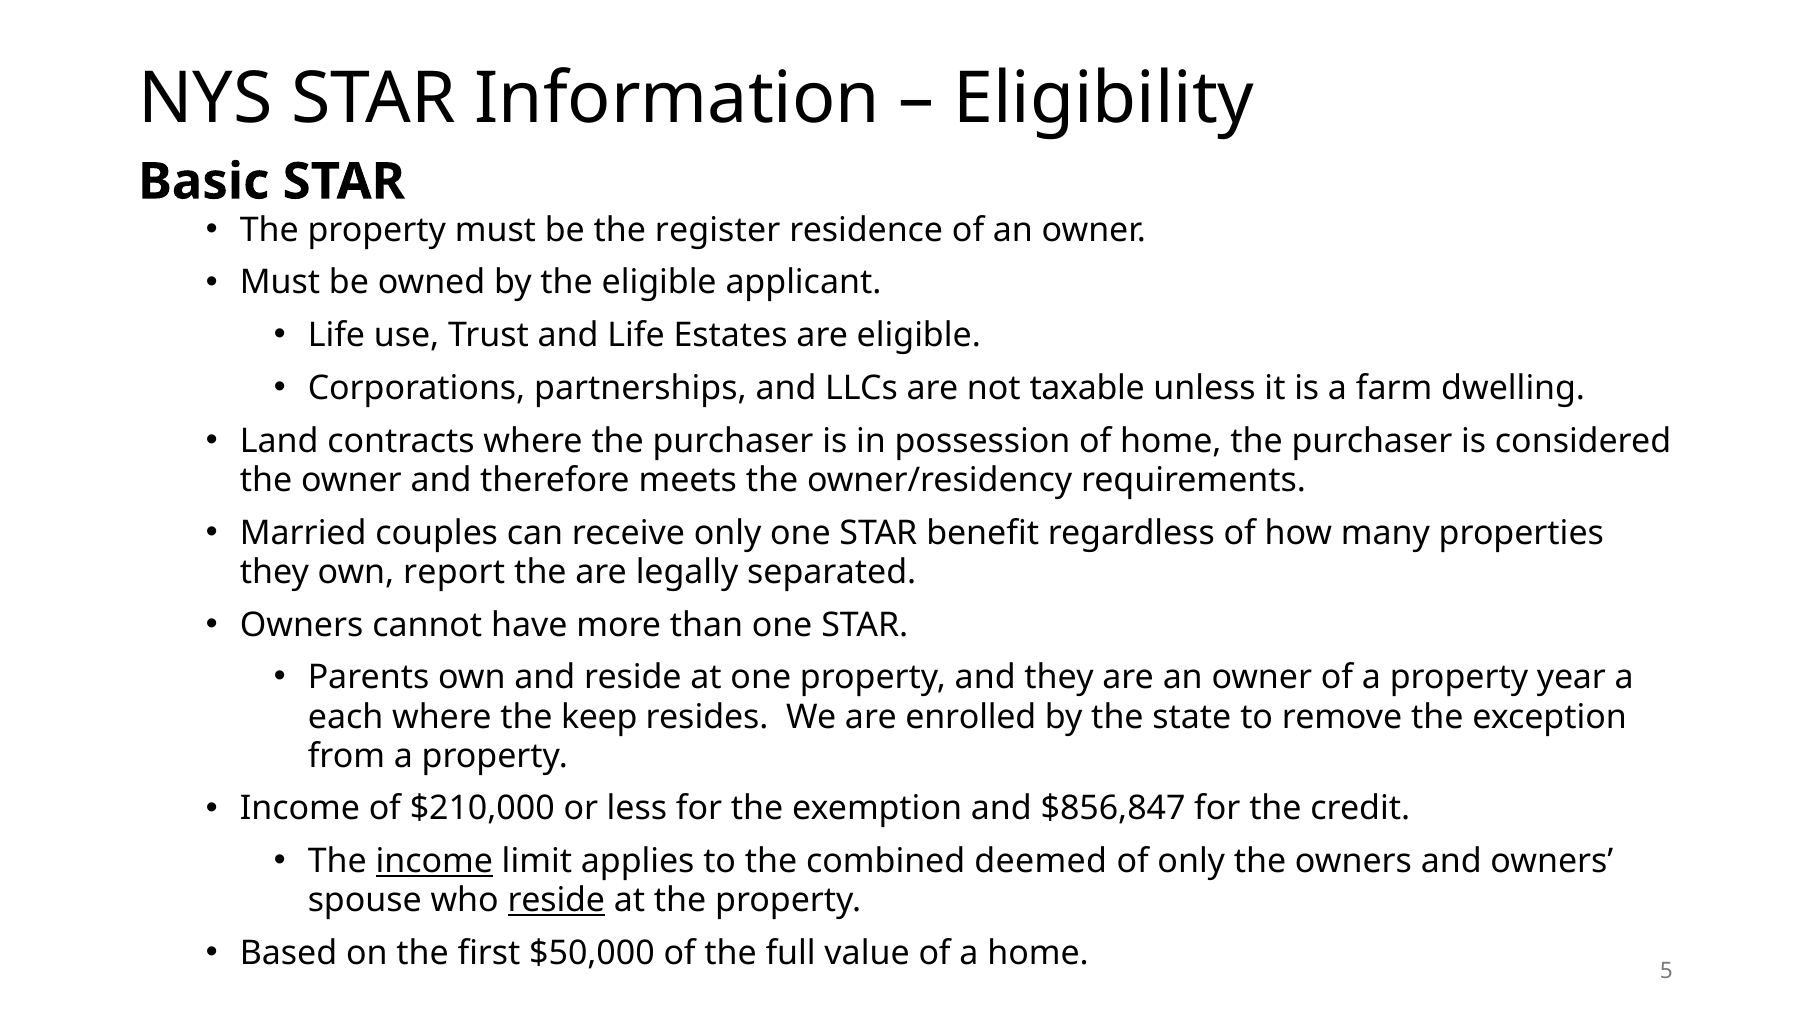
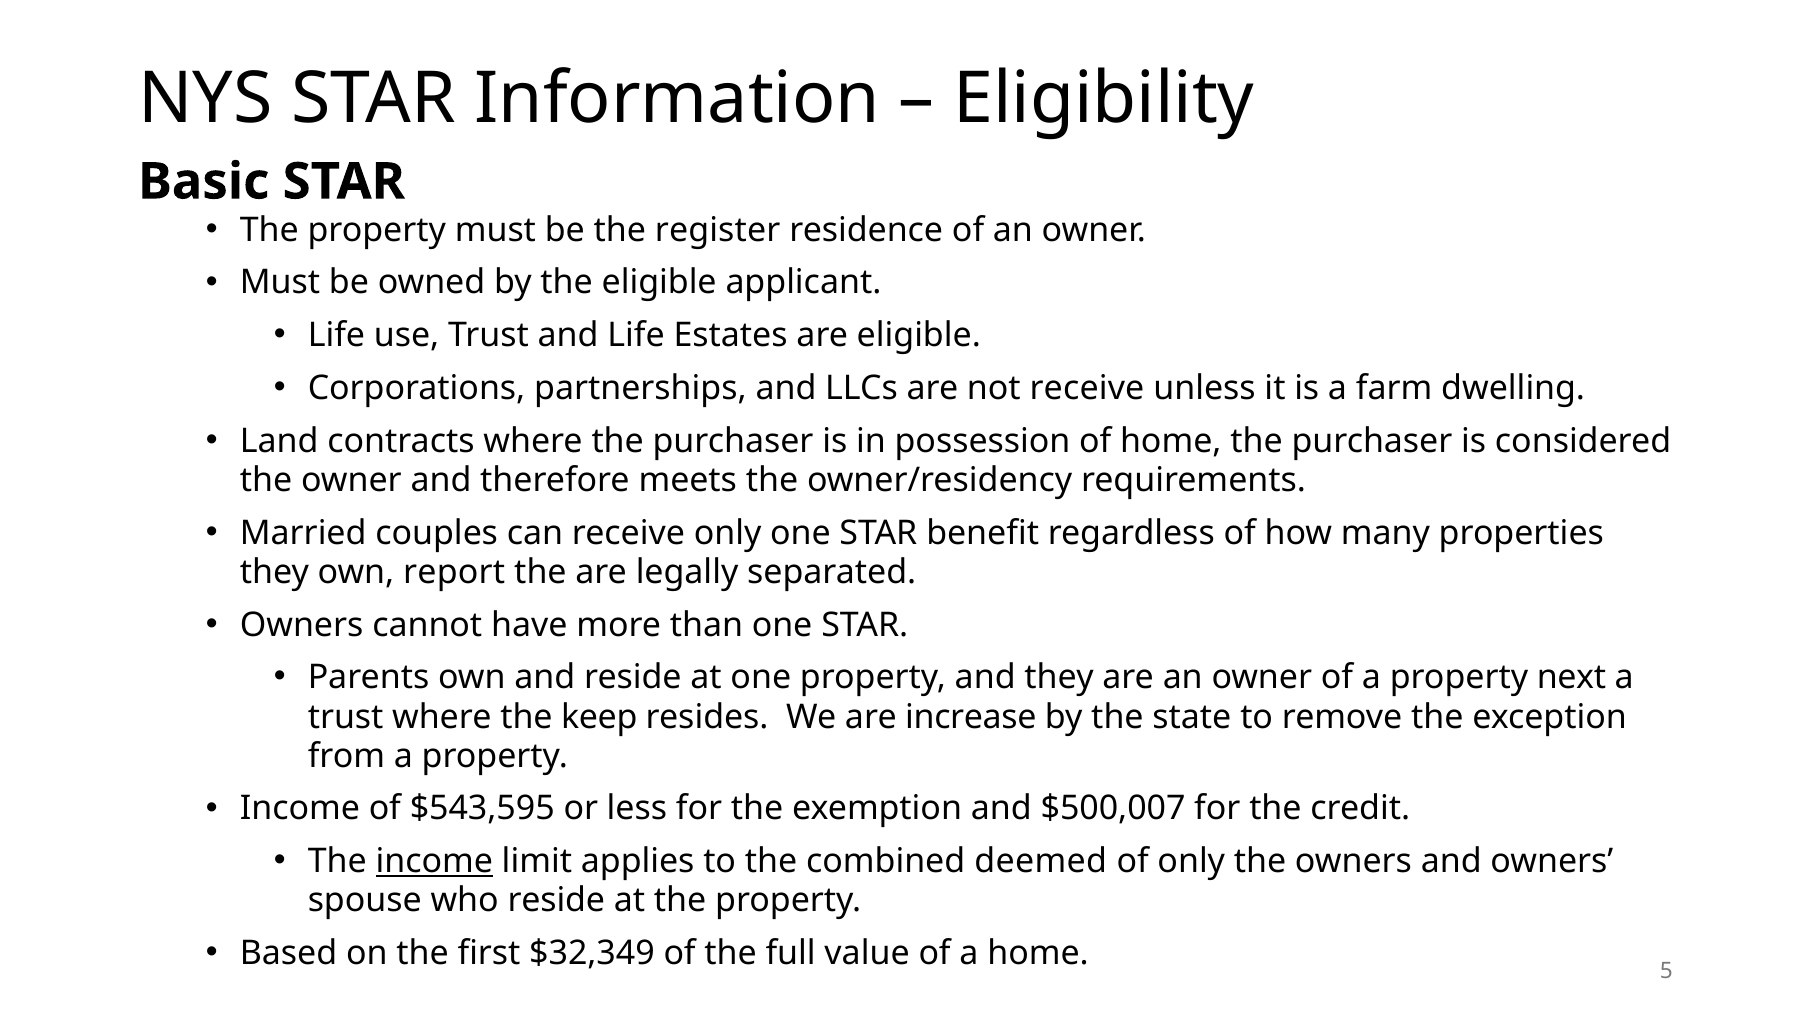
not taxable: taxable -> receive (1087, 388)
year: year -> next (1571, 677)
each: each -> trust (346, 717)
enrolled: enrolled -> increase (971, 717)
$210,000: $210,000 -> $543,595 (482, 808)
$856,847: $856,847 -> $500,007 (1113, 808)
reside underline: present -> none (556, 900)
$50,000: $50,000 -> $32,349 (592, 953)
